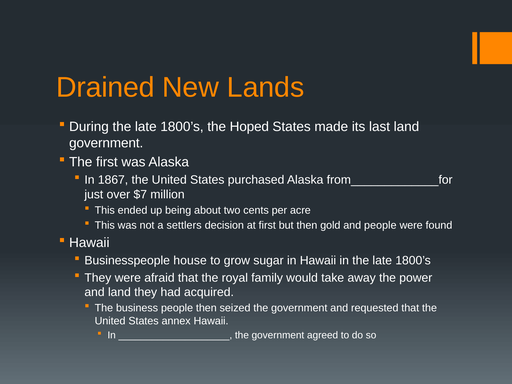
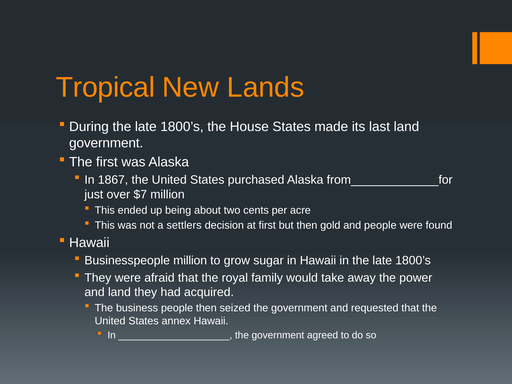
Drained: Drained -> Tropical (105, 87)
Hoped: Hoped -> House (249, 127)
Businesspeople house: house -> million (190, 261)
